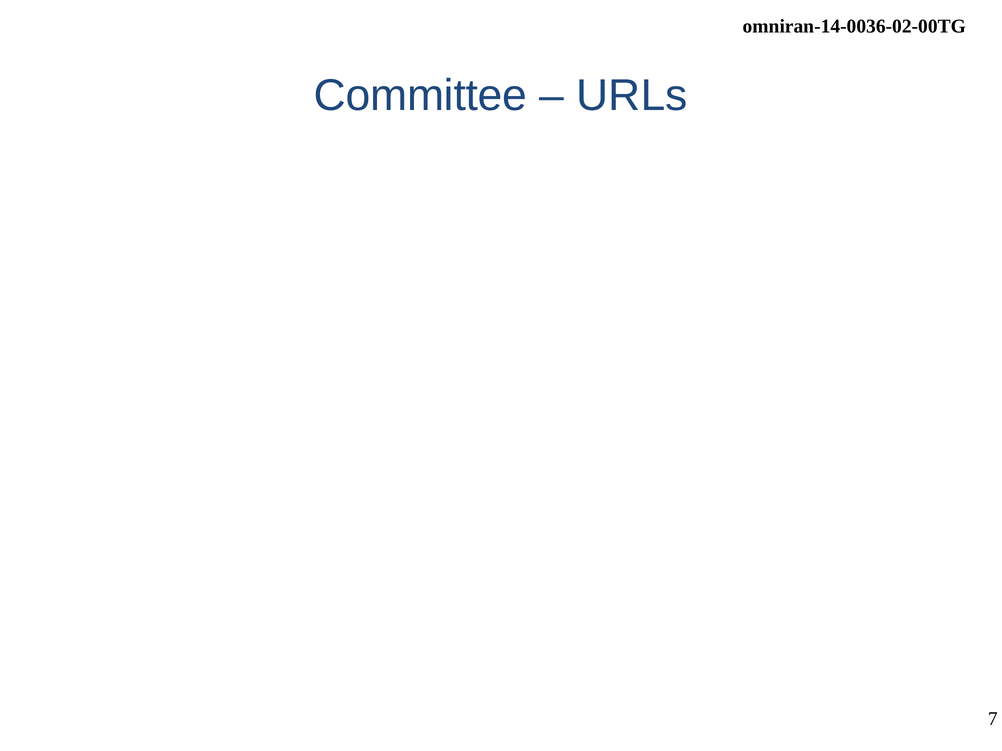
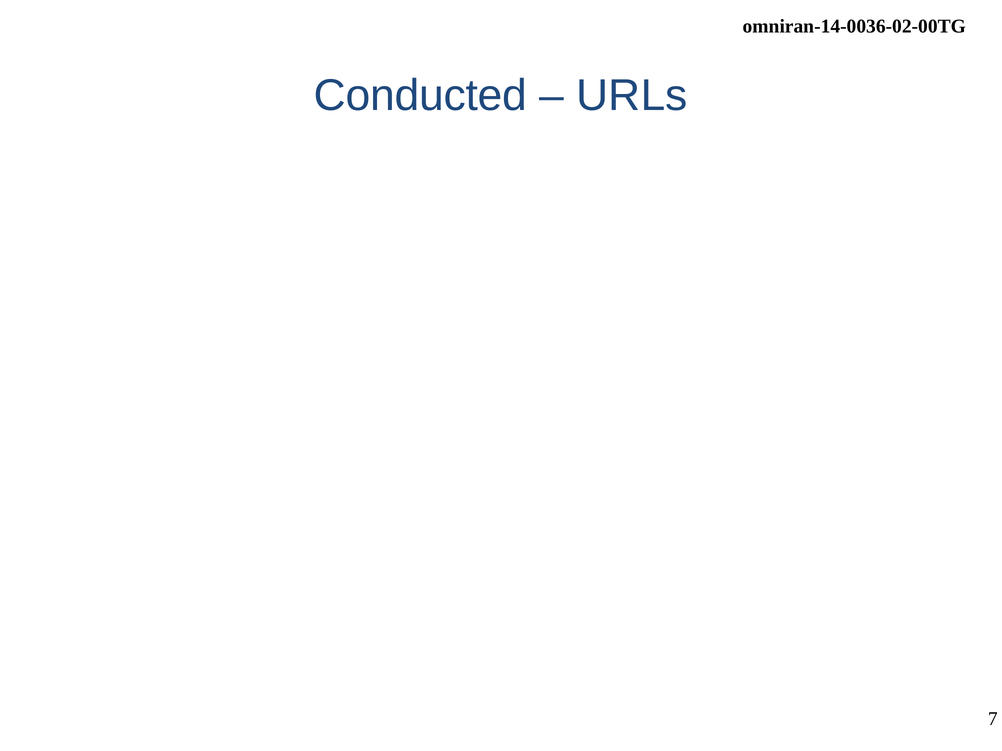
Committee: Committee -> Conducted (420, 96)
